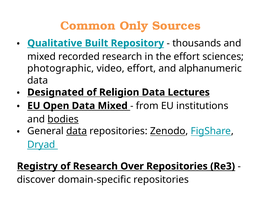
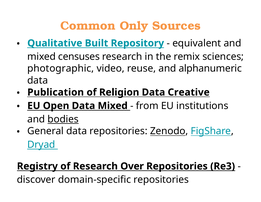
thousands: thousands -> equivalent (197, 43)
recorded: recorded -> censuses (79, 57)
the effort: effort -> remix (187, 57)
video effort: effort -> reuse (142, 68)
Designated: Designated -> Publication (56, 92)
Lectures: Lectures -> Creative (189, 92)
data underline: present -> none (77, 131)
